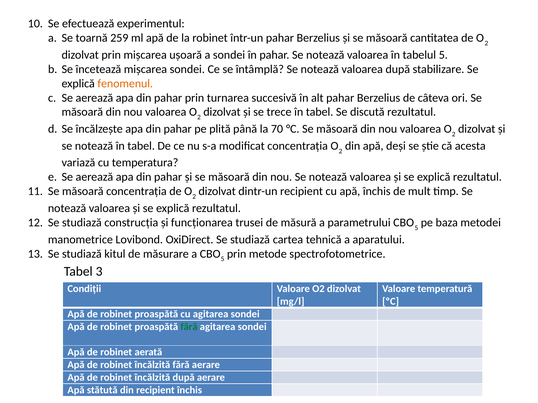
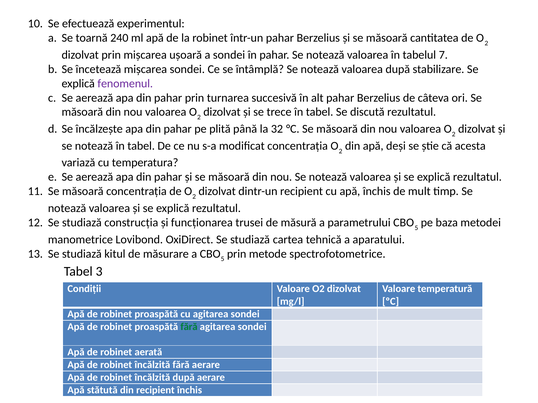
259: 259 -> 240 (119, 38)
tabelul 5: 5 -> 7 (443, 55)
fenomenul colour: orange -> purple (125, 84)
70: 70 -> 32 (277, 129)
